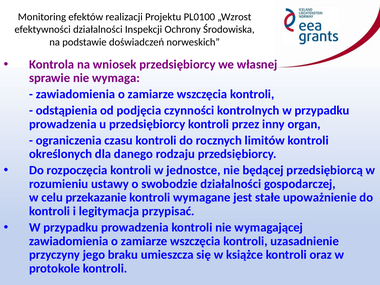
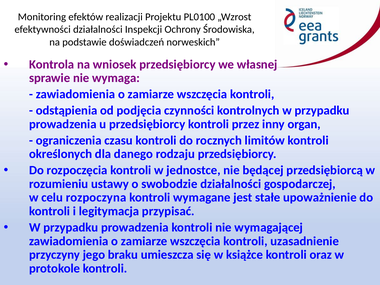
przekazanie: przekazanie -> rozpoczyna (96, 198)
